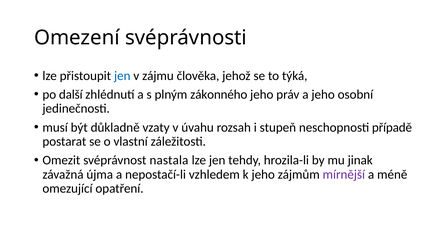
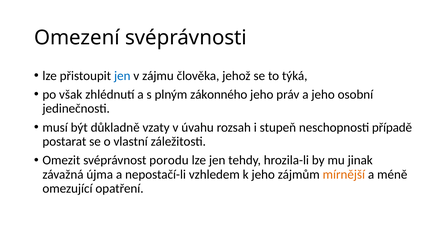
další: další -> však (71, 94)
nastala: nastala -> porodu (169, 160)
mírnější colour: purple -> orange (344, 174)
